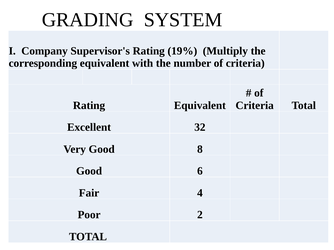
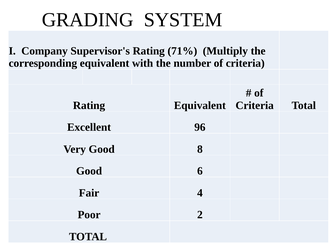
19%: 19% -> 71% (182, 51)
32: 32 -> 96 (200, 127)
